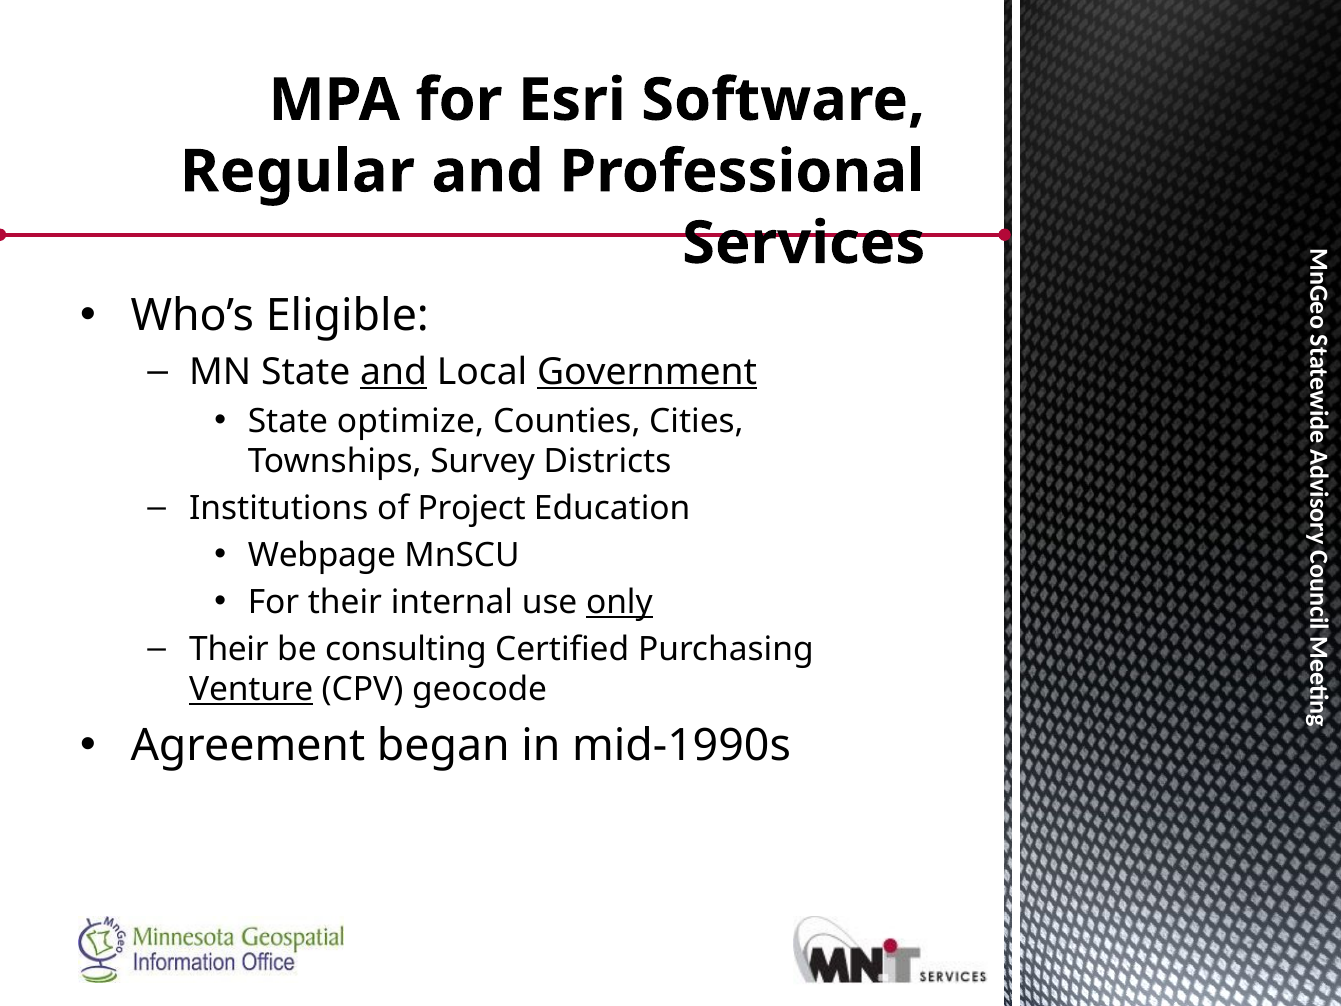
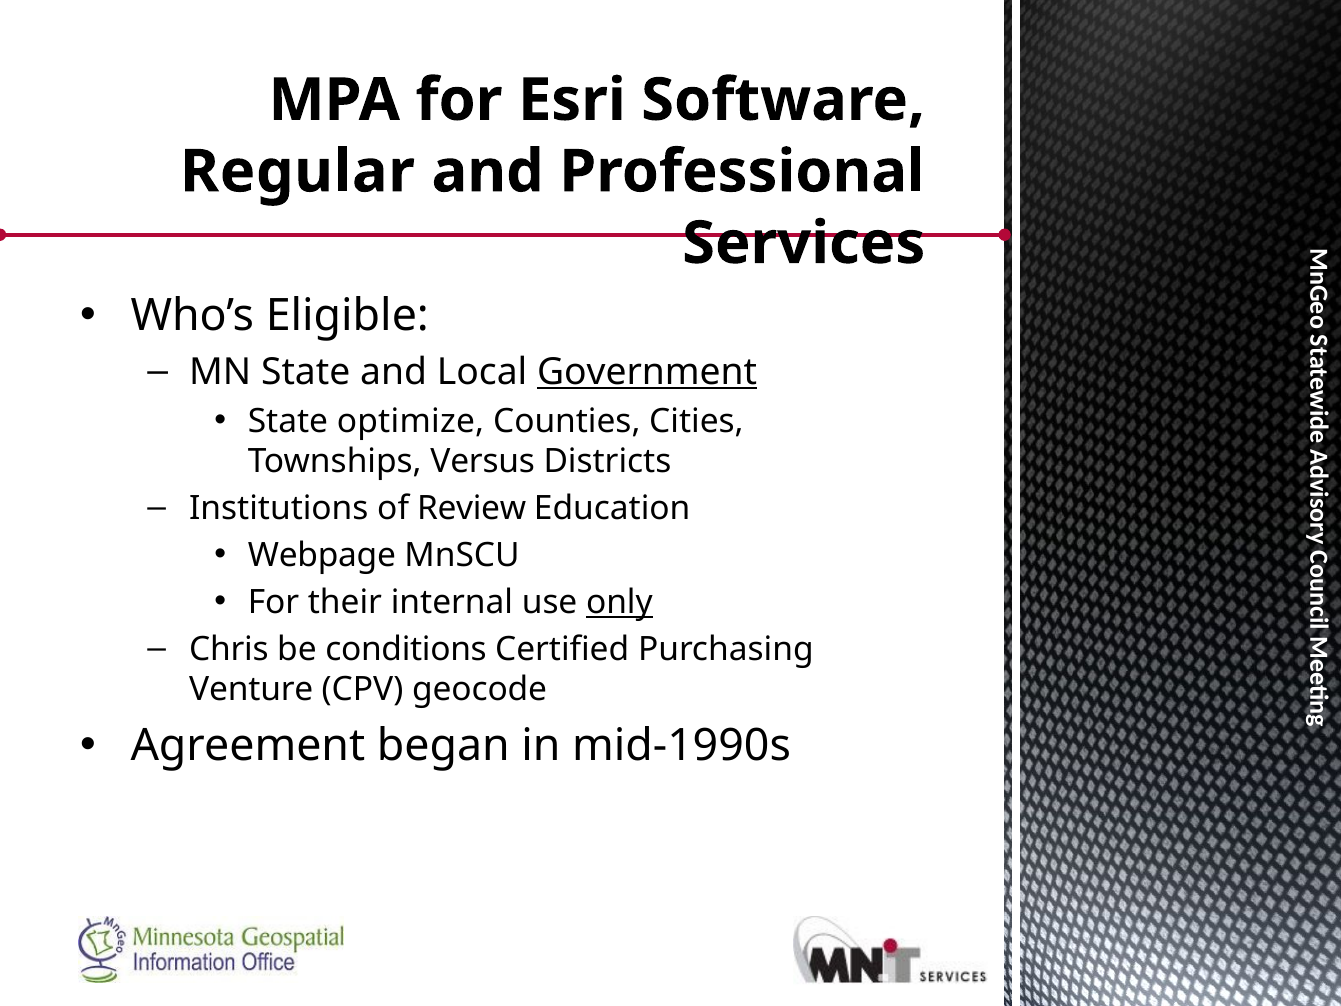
and underline: present -> none (394, 372)
Survey: Survey -> Versus (483, 461)
Project: Project -> Review (472, 508)
Their: Their -> Chris (229, 649)
consulting: consulting -> conditions (406, 649)
Venture underline: present -> none (251, 689)
